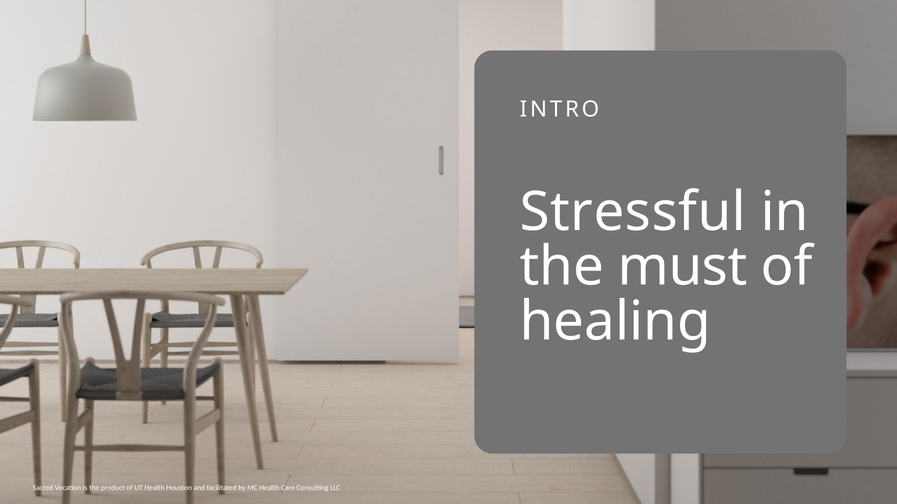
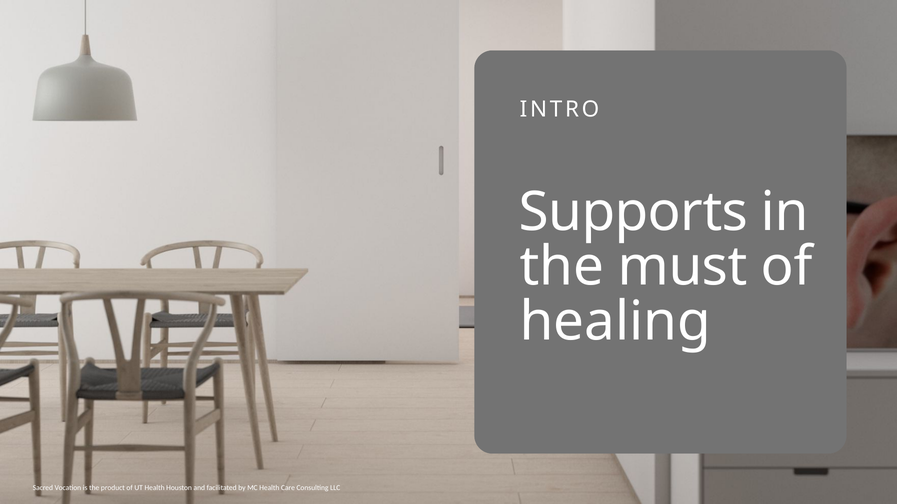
Stressful: Stressful -> Supports (633, 212)
